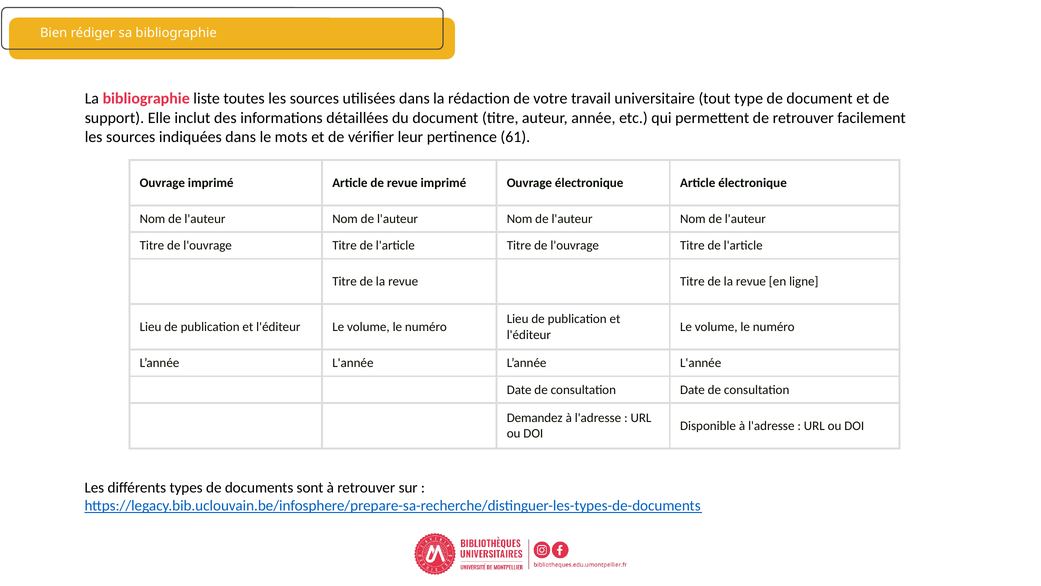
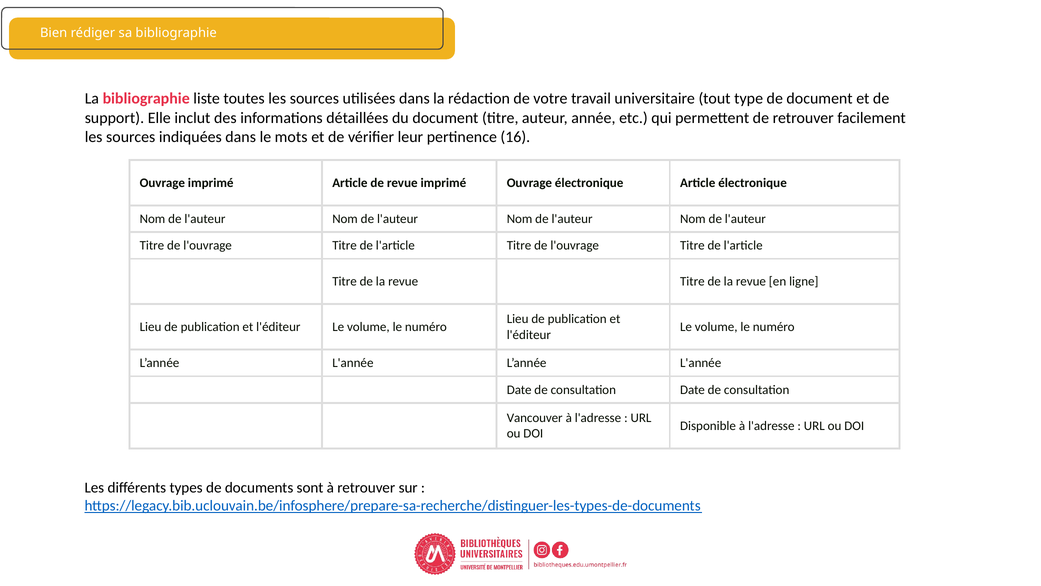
61: 61 -> 16 (515, 137)
Demandez: Demandez -> Vancouver (535, 418)
